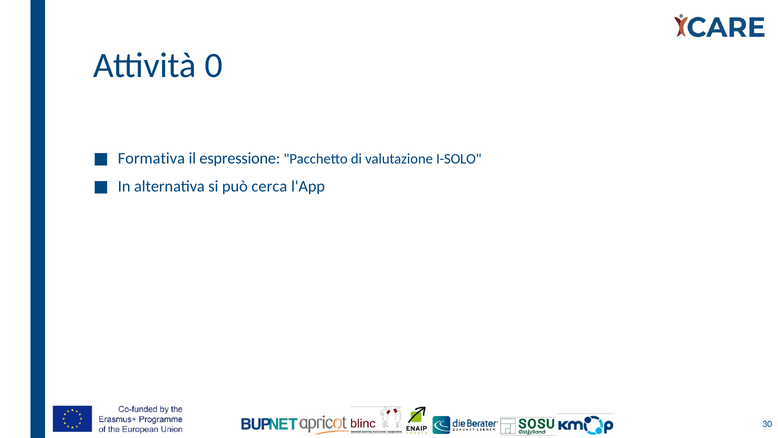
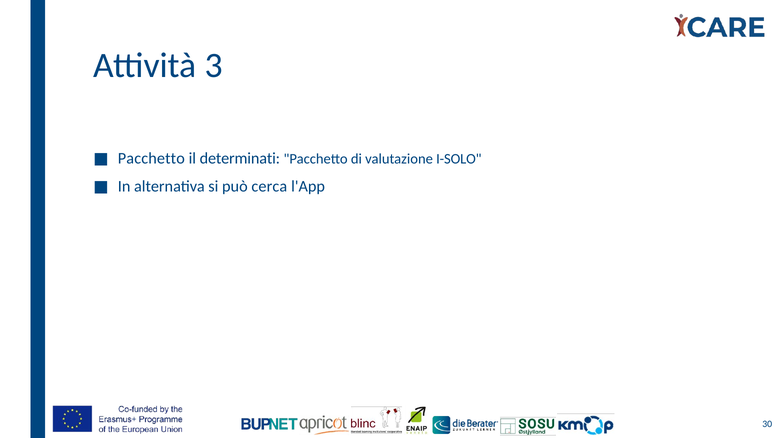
0: 0 -> 3 (214, 65)
Formativa: Formativa -> Pacchetto (151, 158)
espressione: espressione -> determinati (240, 158)
